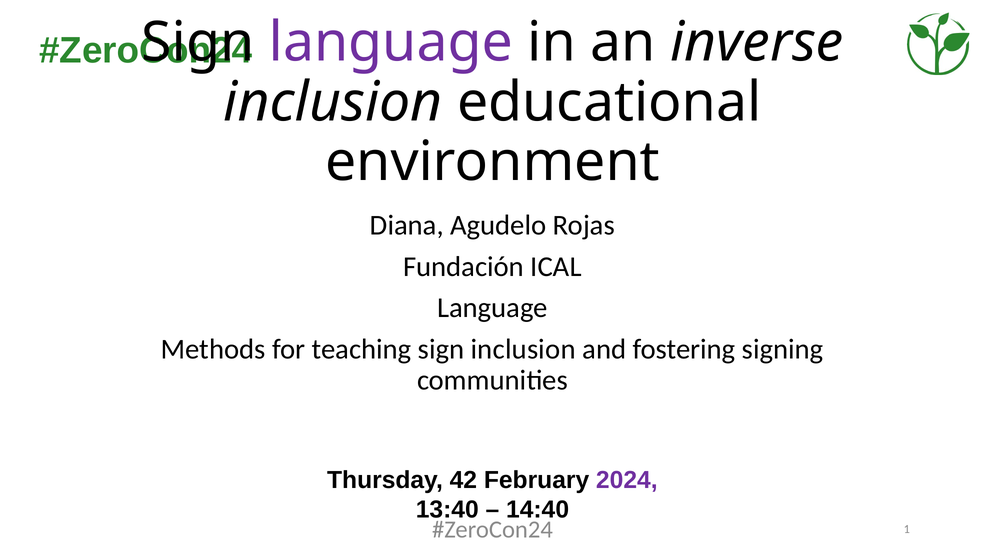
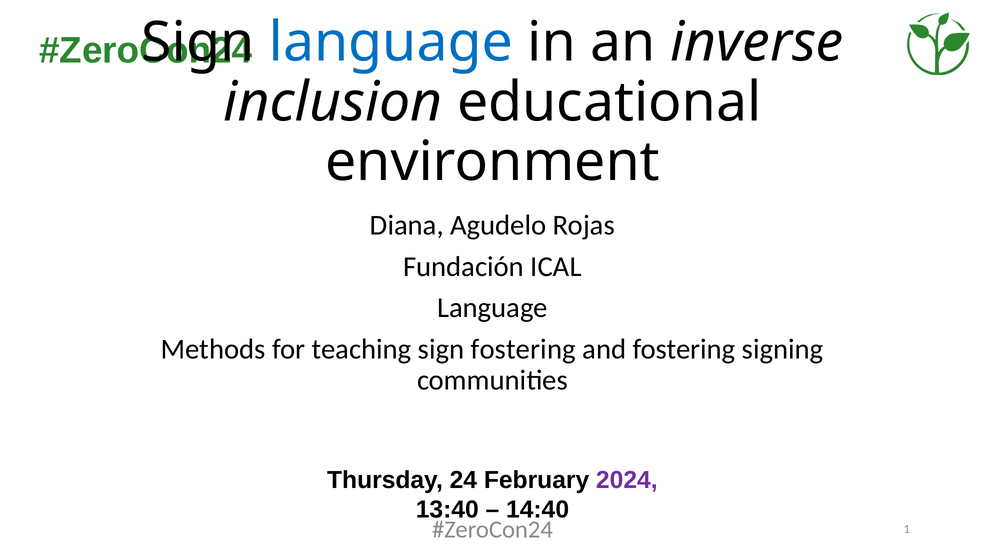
language colour: purple -> blue (391, 42)
sign inclusion: inclusion -> fostering (523, 349)
42: 42 -> 24 (463, 480)
